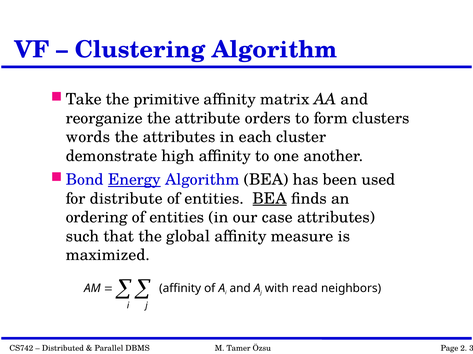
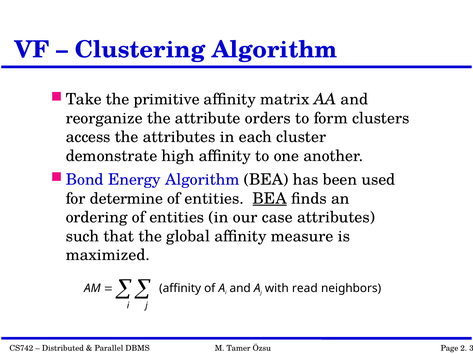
words: words -> access (88, 137)
Energy underline: present -> none (134, 180)
distribute: distribute -> determine (126, 199)
